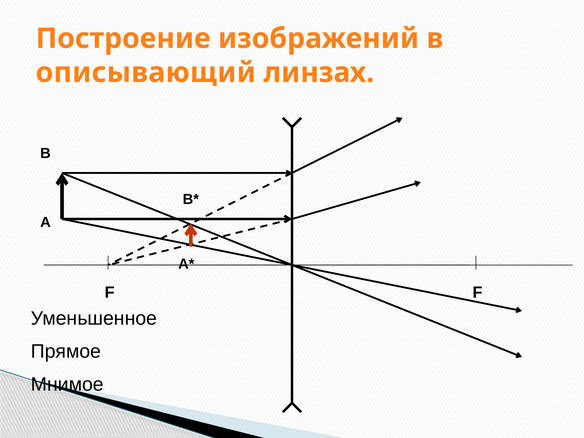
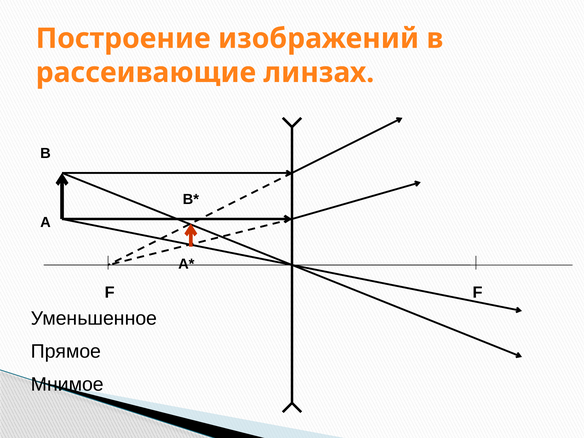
описывающий: описывающий -> рассеивающие (146, 73)
